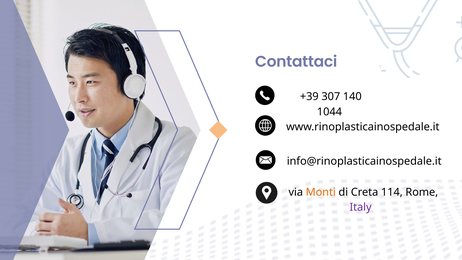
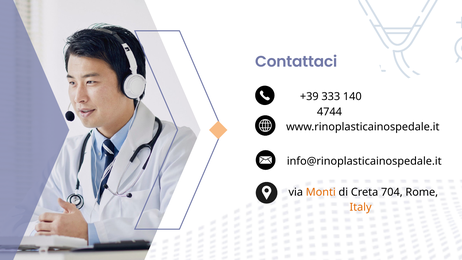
307: 307 -> 333 (331, 97)
1044: 1044 -> 4744 (329, 112)
114: 114 -> 704 (392, 192)
Italy colour: purple -> orange (361, 207)
